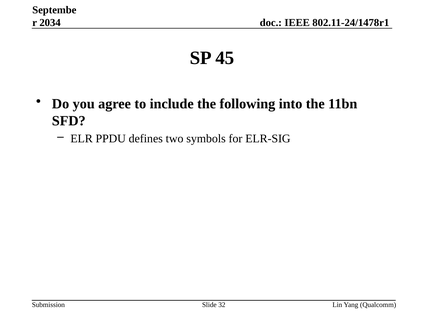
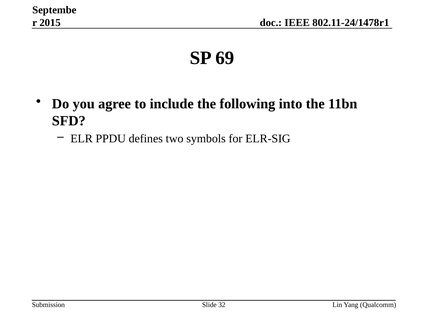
2034: 2034 -> 2015 (50, 23)
45: 45 -> 69 (225, 58)
